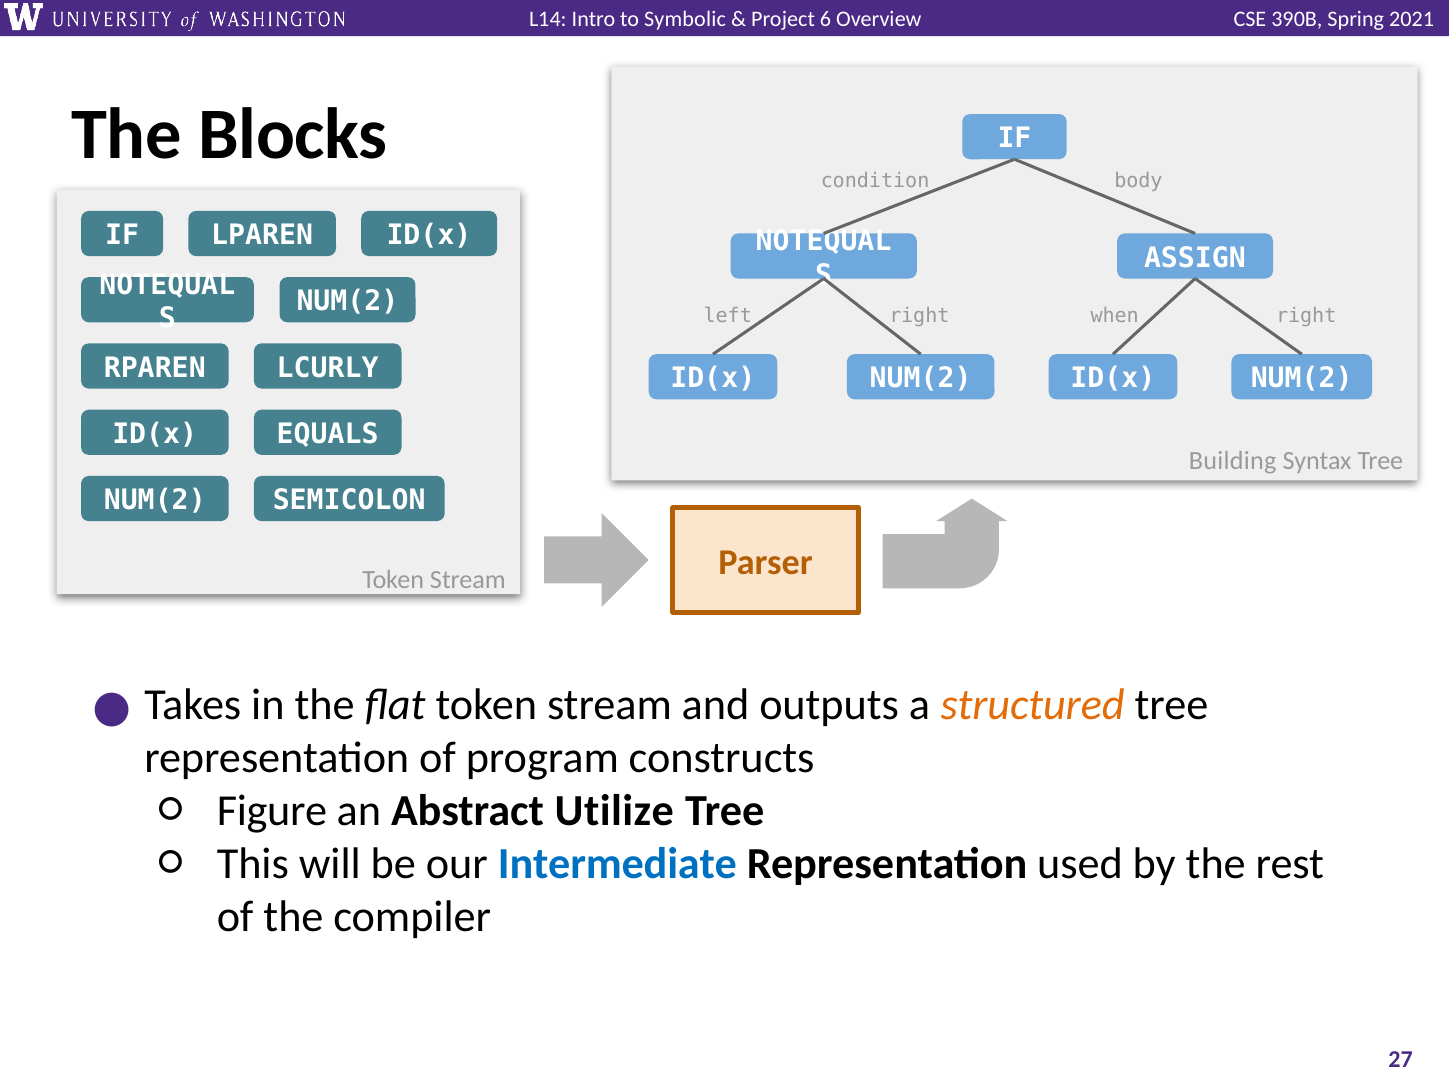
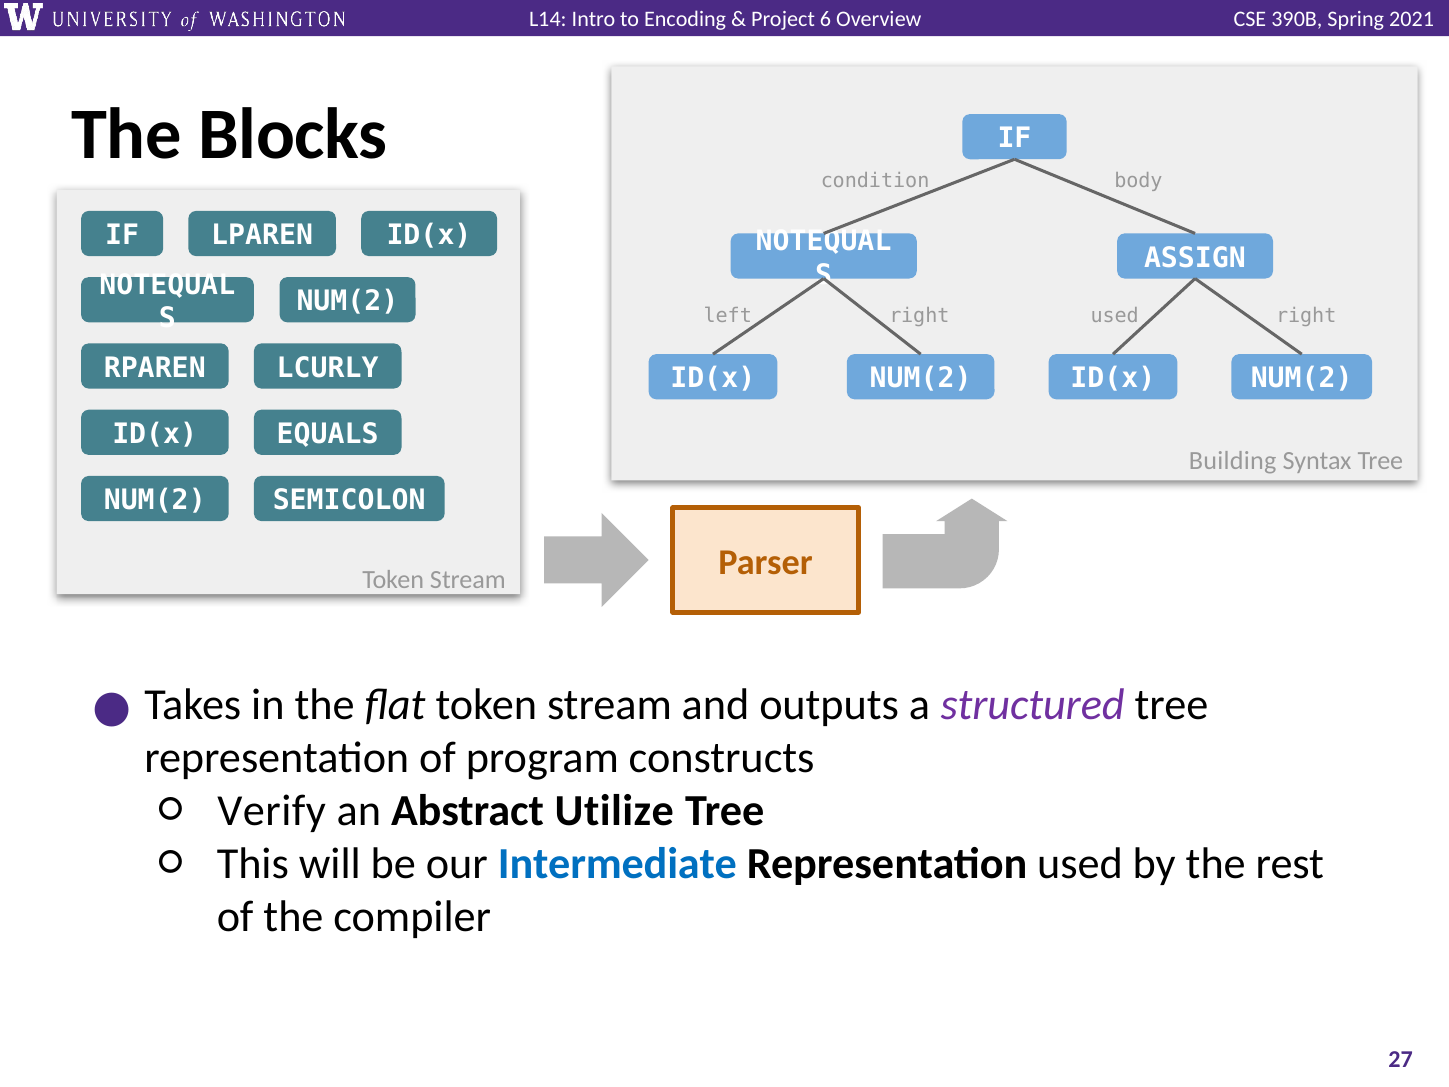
Symbolic: Symbolic -> Encoding (685, 19)
when: when -> used (1115, 315)
structured colour: orange -> purple (1033, 704)
Figure: Figure -> Verify (272, 811)
